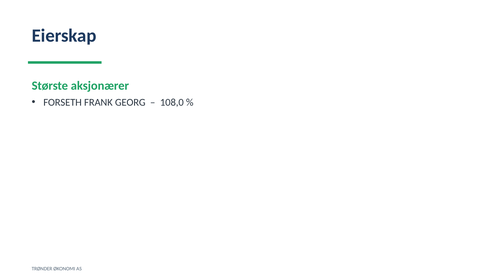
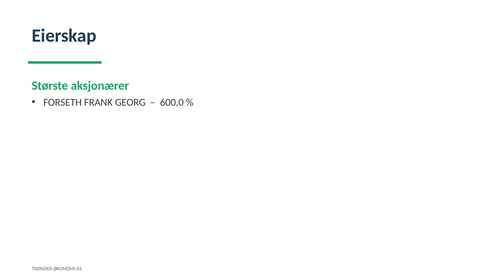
108,0: 108,0 -> 600,0 (172, 102)
